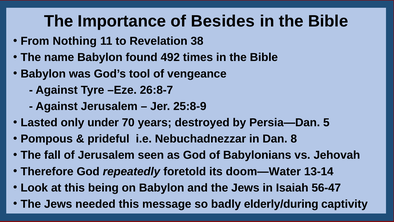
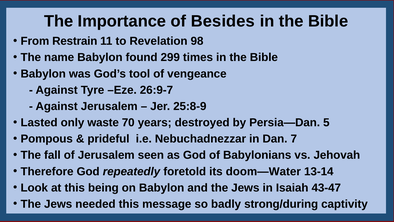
Nothing: Nothing -> Restrain (75, 41)
38: 38 -> 98 (197, 41)
492: 492 -> 299 (170, 57)
26:8-7: 26:8-7 -> 26:9-7 (156, 90)
under: under -> waste (103, 122)
8: 8 -> 7 (294, 139)
56-47: 56-47 -> 43-47 (326, 187)
elderly/during: elderly/during -> strong/during (281, 204)
